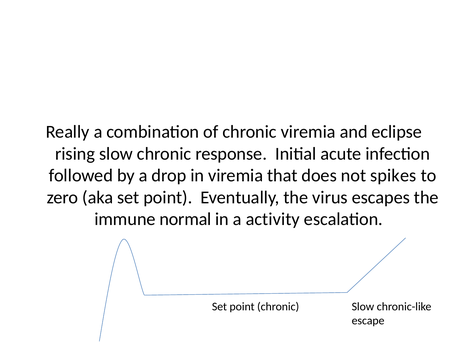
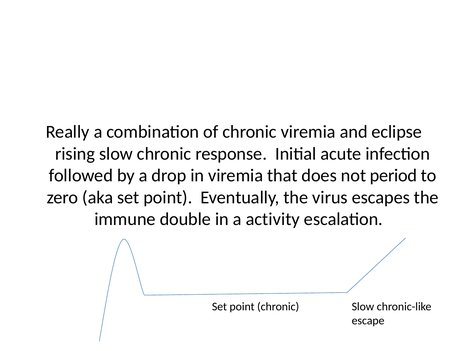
spikes: spikes -> period (394, 176)
normal: normal -> double (185, 219)
